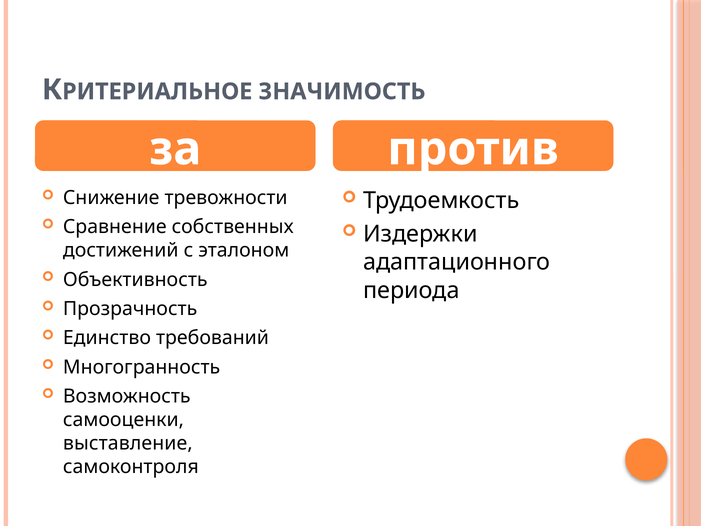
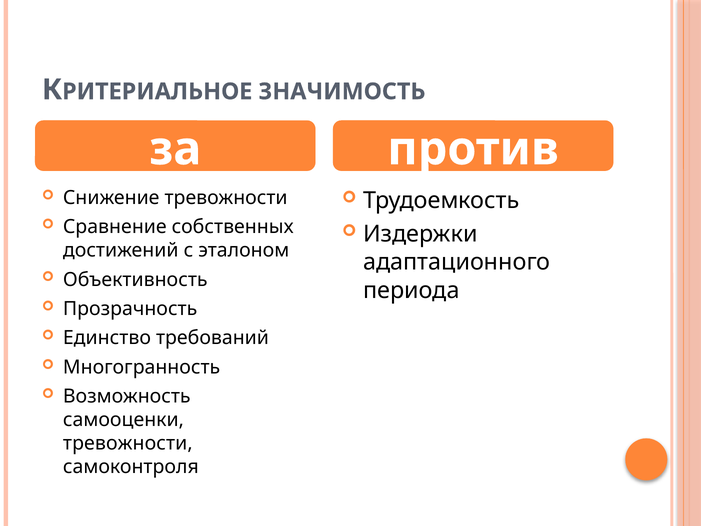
выставление: выставление -> тревожности (128, 443)
